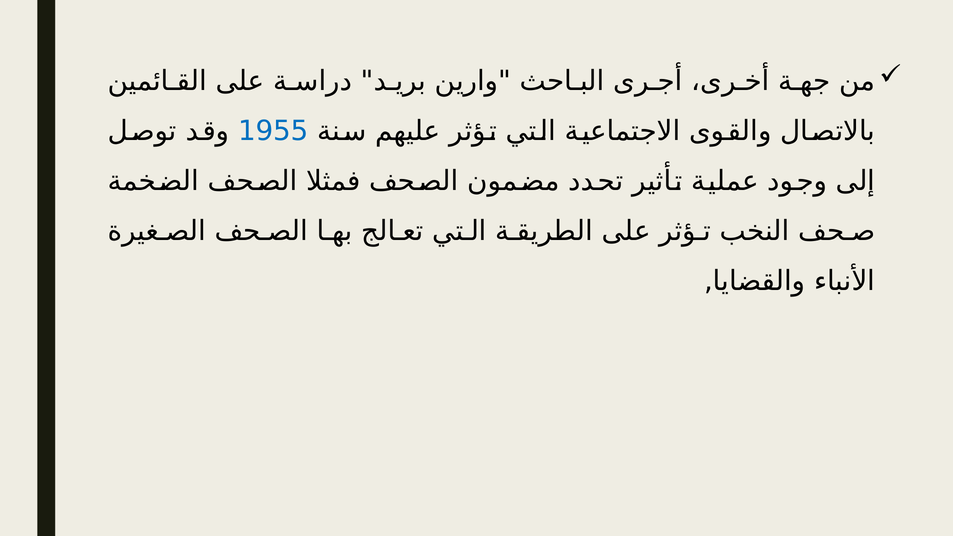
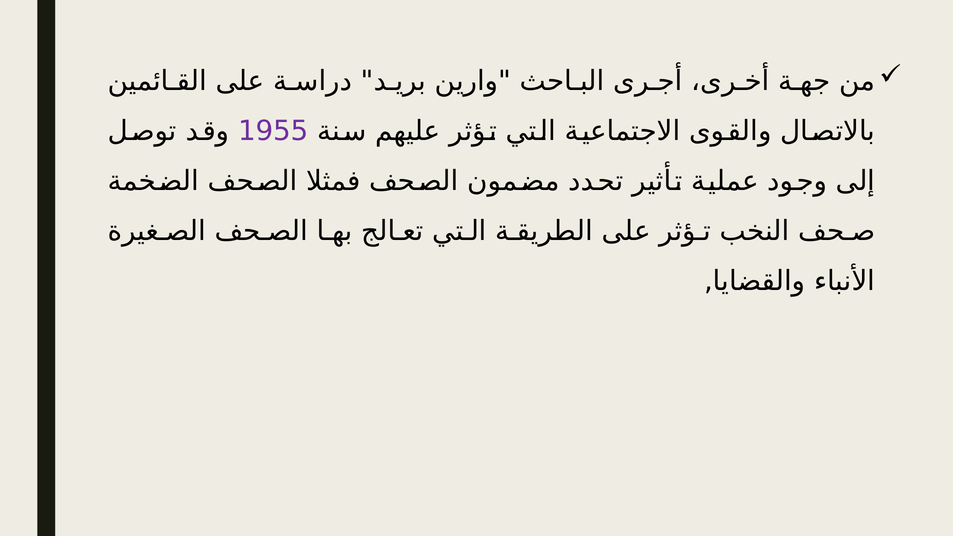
1955 colour: blue -> purple (273, 131)
